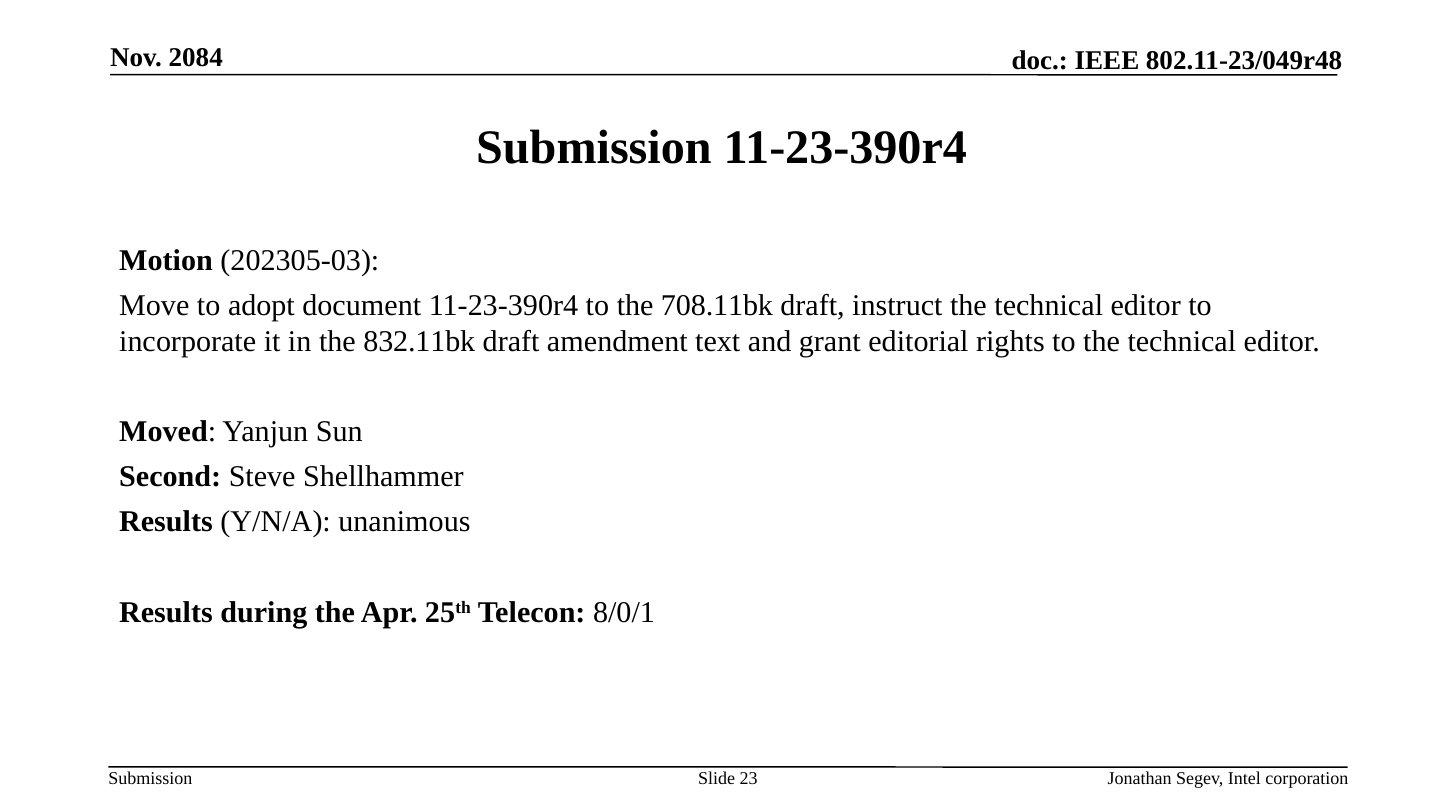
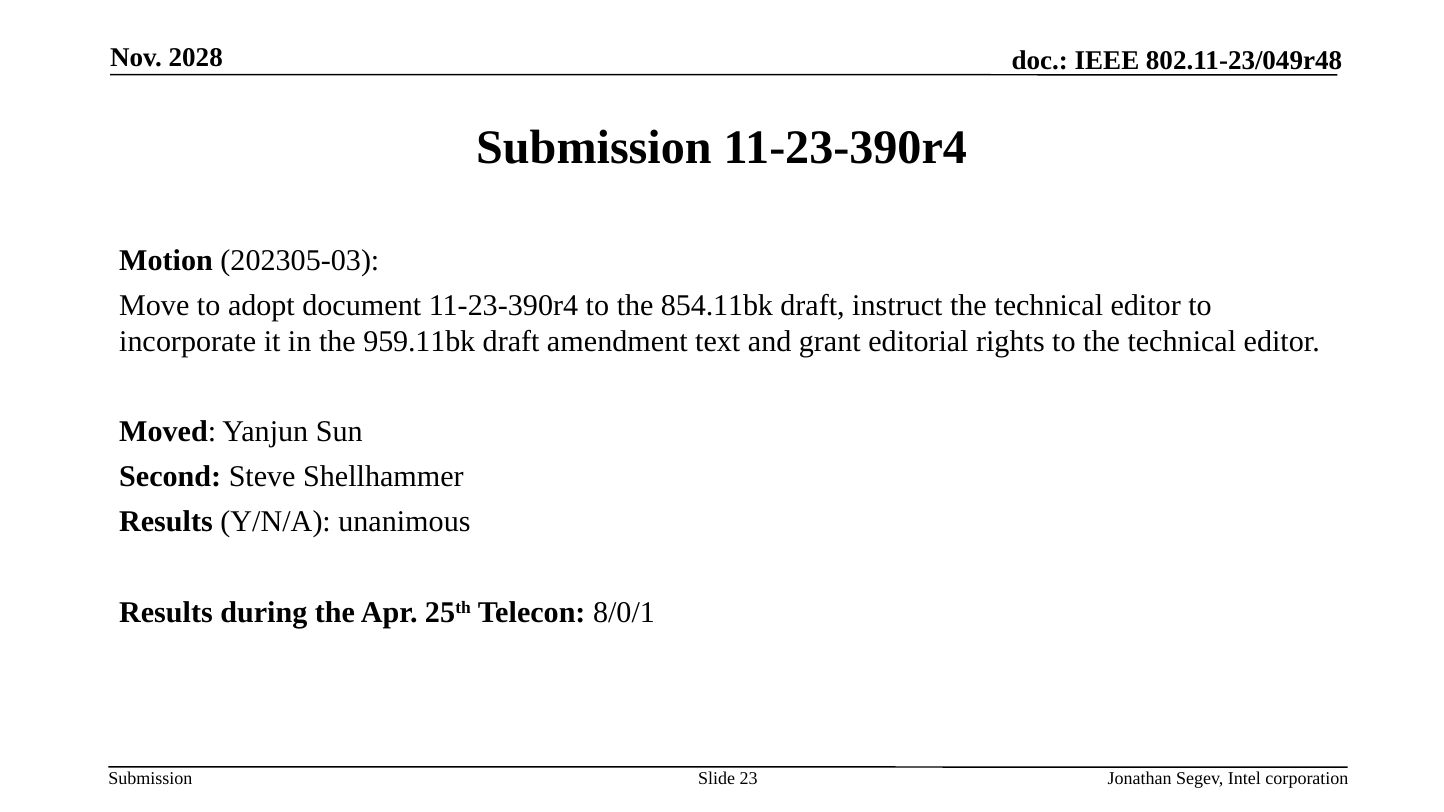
2084: 2084 -> 2028 (196, 57)
708.11bk: 708.11bk -> 854.11bk (717, 305)
832.11bk: 832.11bk -> 959.11bk (419, 342)
